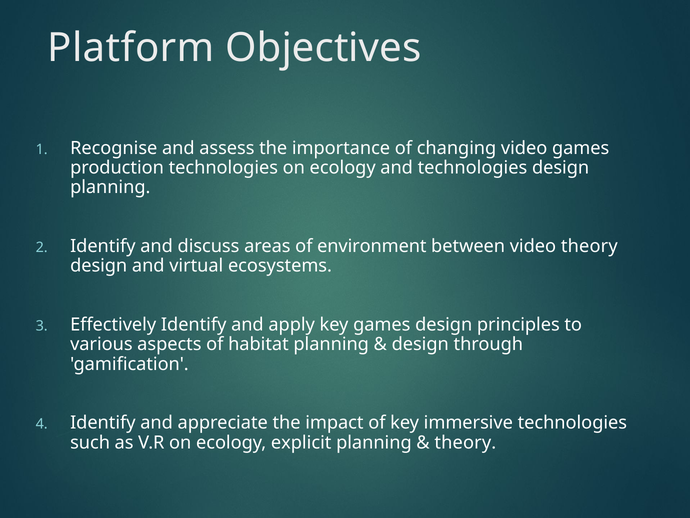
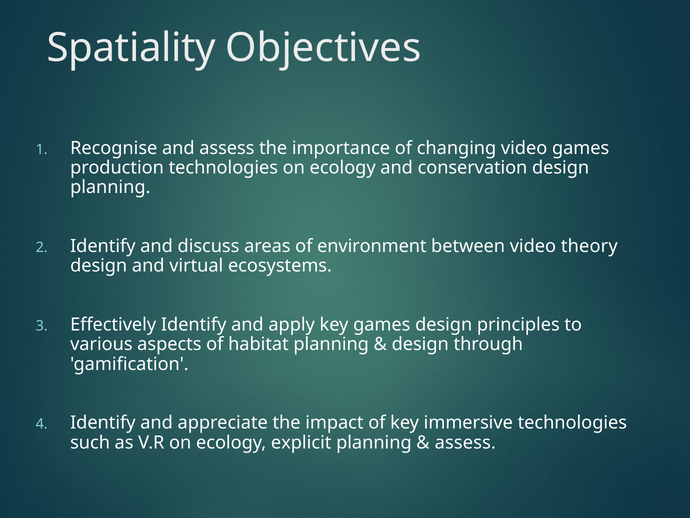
Platform: Platform -> Spatiality (131, 48)
and technologies: technologies -> conservation (473, 168)
theory: theory -> assess (465, 442)
